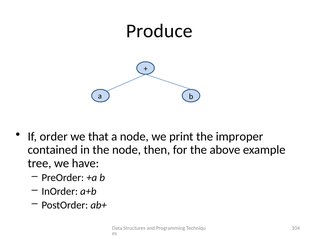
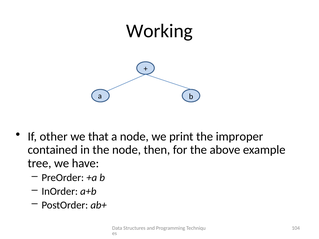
Produce: Produce -> Working (159, 31)
order: order -> other (54, 137)
